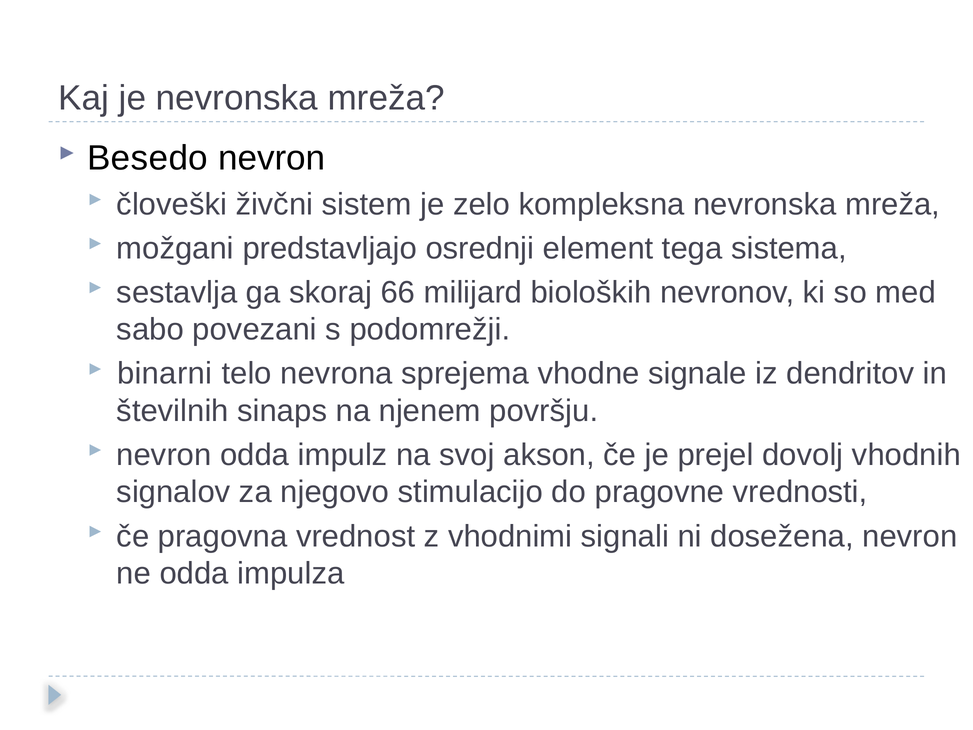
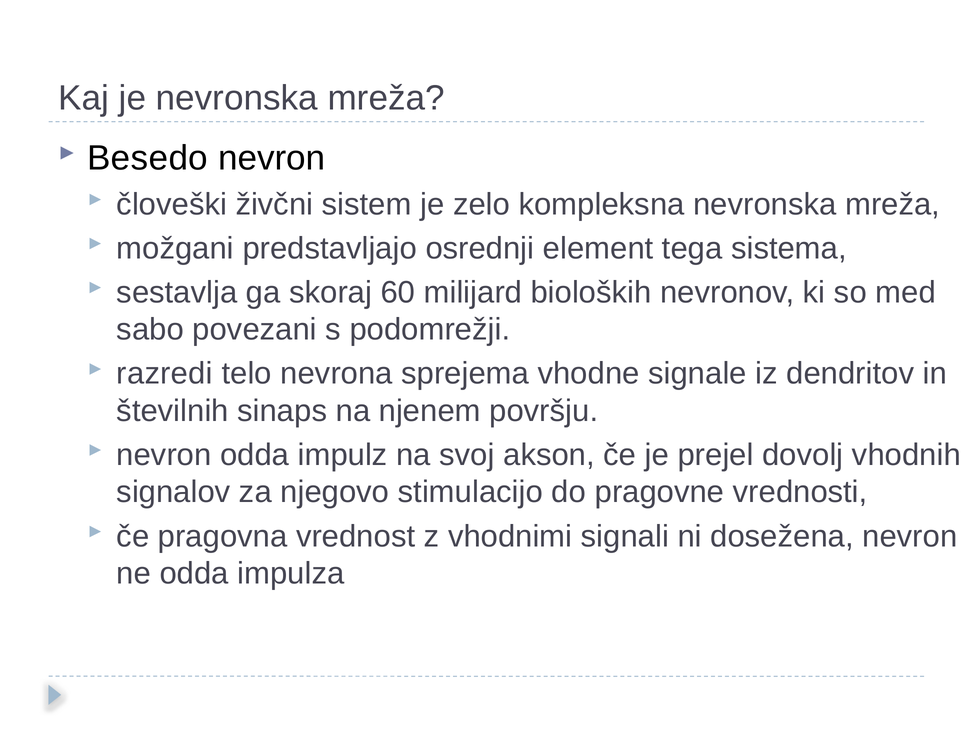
66: 66 -> 60 (398, 292)
binarni: binarni -> razredi (165, 374)
